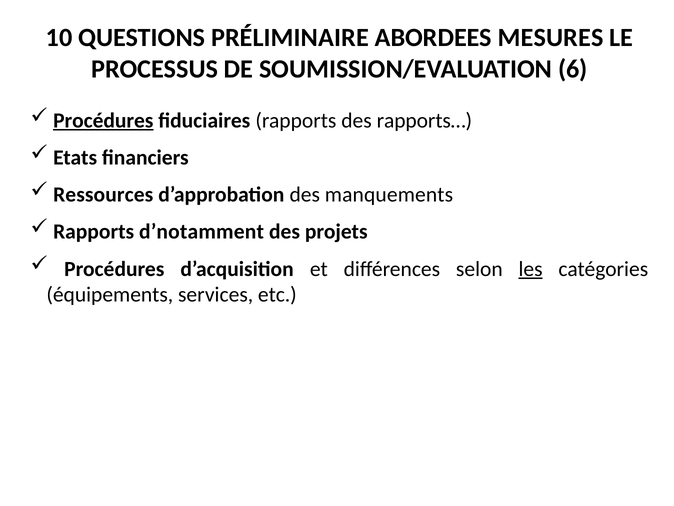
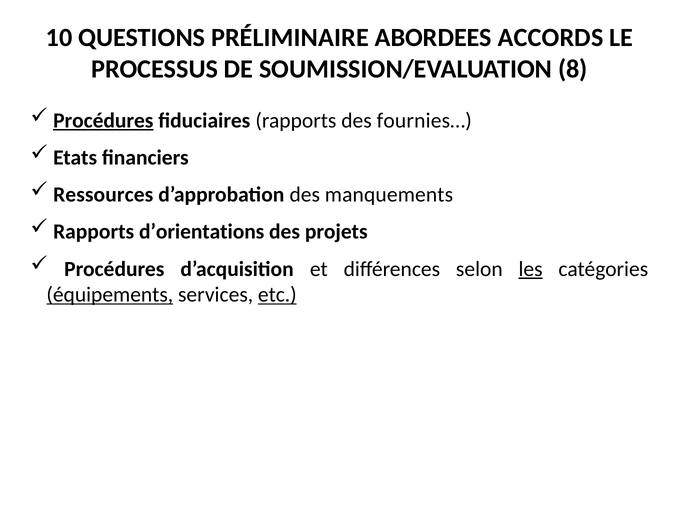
MESURES: MESURES -> ACCORDS (551, 37)
6: 6 -> 8 (573, 69)
rapports…: rapports… -> fournies… (424, 120)
d’notamment: d’notamment -> d’orientations (202, 232)
équipements underline: none -> present (110, 294)
etc underline: none -> present (277, 294)
